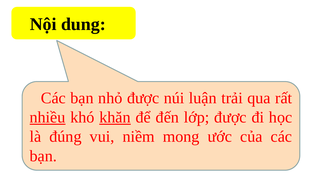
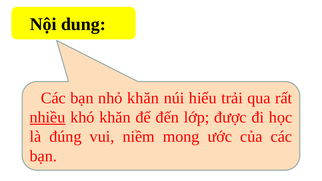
nhỏ được: được -> khăn (143, 98)
luận: luận -> hiểu (203, 98)
khăn underline: present -> none (115, 117)
